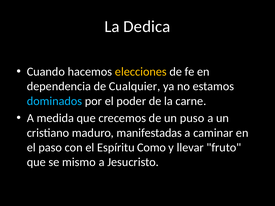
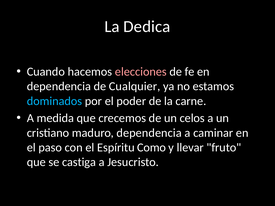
elecciones colour: yellow -> pink (141, 72)
puso: puso -> celos (192, 118)
maduro manifestadas: manifestadas -> dependencia (149, 133)
mismo: mismo -> castiga (79, 162)
